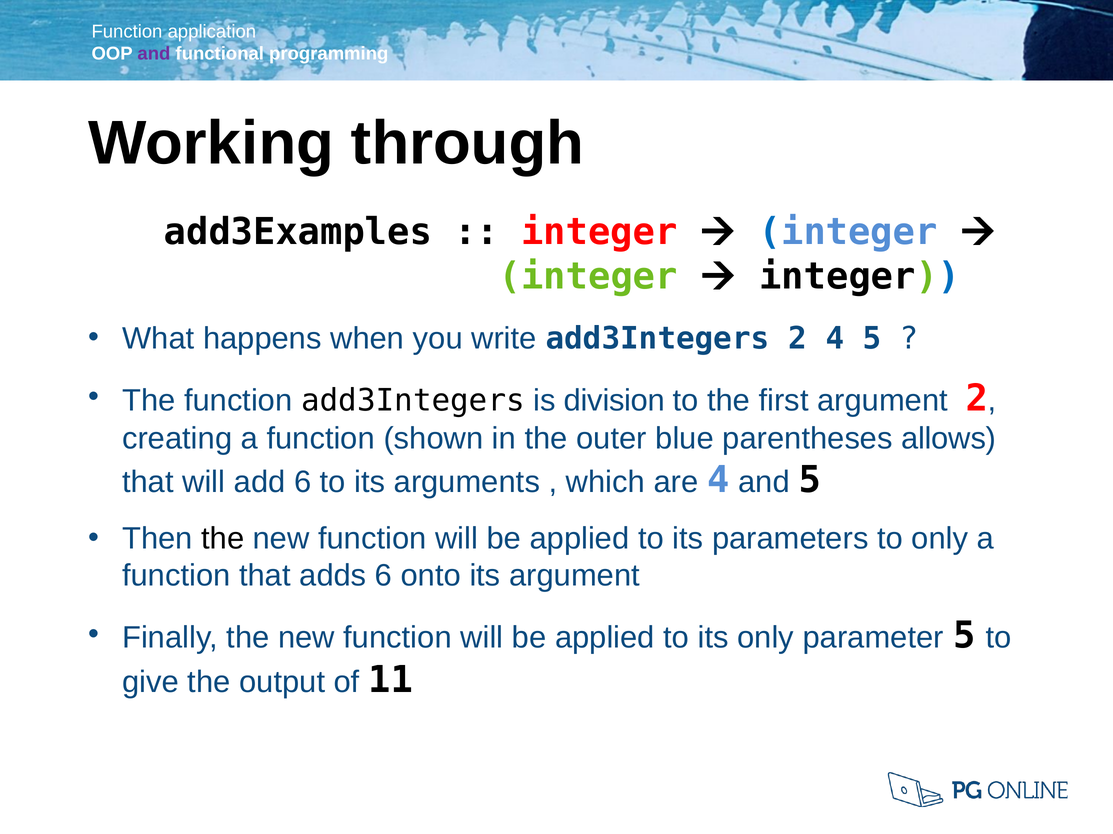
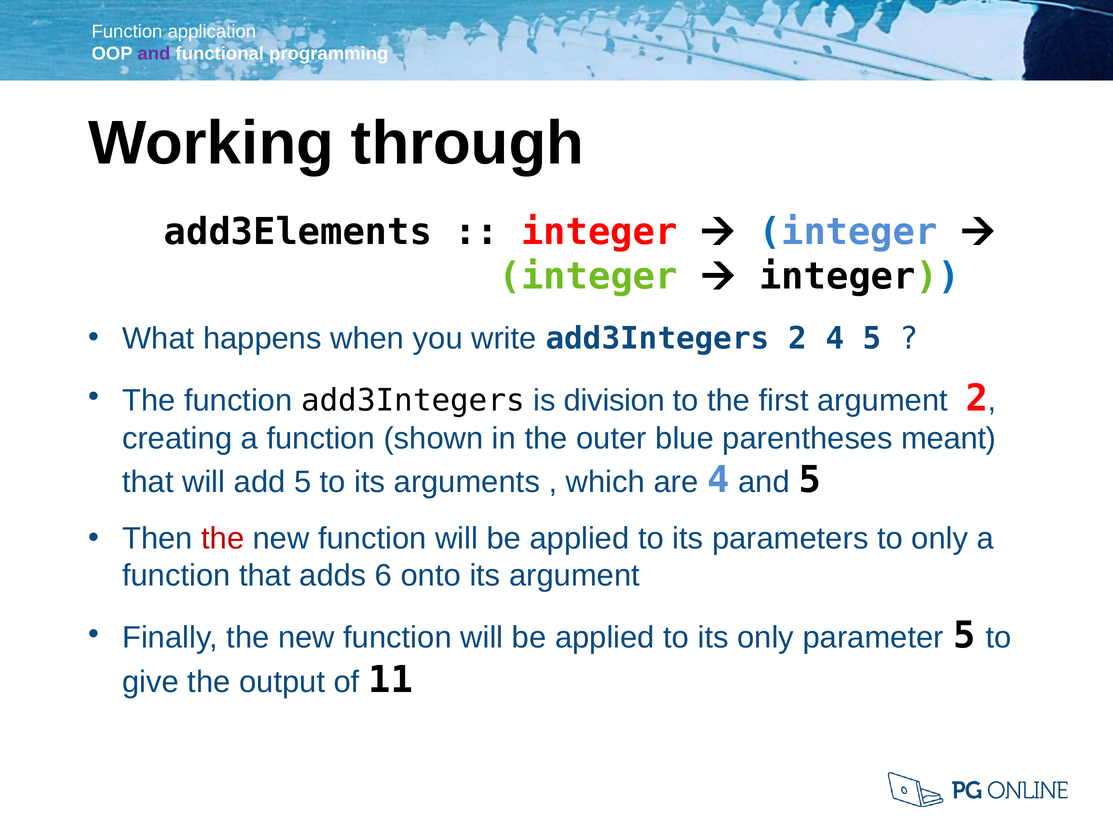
add3Examples: add3Examples -> add3Elements (298, 232)
allows: allows -> meant (949, 439)
add 6: 6 -> 5 (303, 482)
the colour: black -> red (223, 539)
